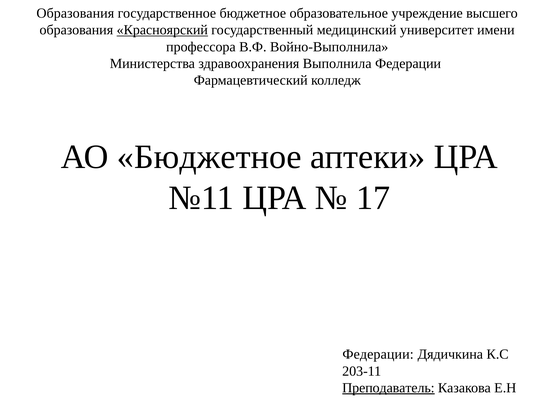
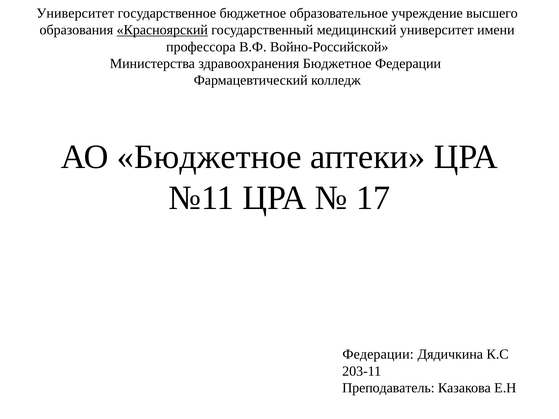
Образования: Образования -> Университет (75, 13)
Войно-Выполнила: Войно-Выполнила -> Войно-Российской (329, 47)
здравоохранения Выполнила: Выполнила -> Бюджетное (337, 64)
Преподаватель underline: present -> none (388, 388)
